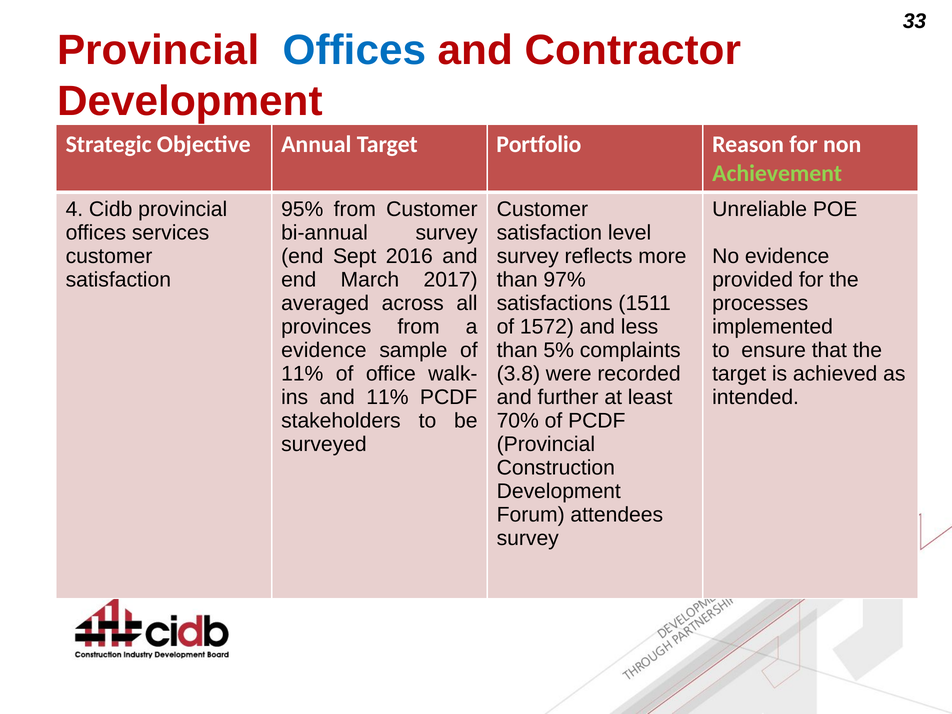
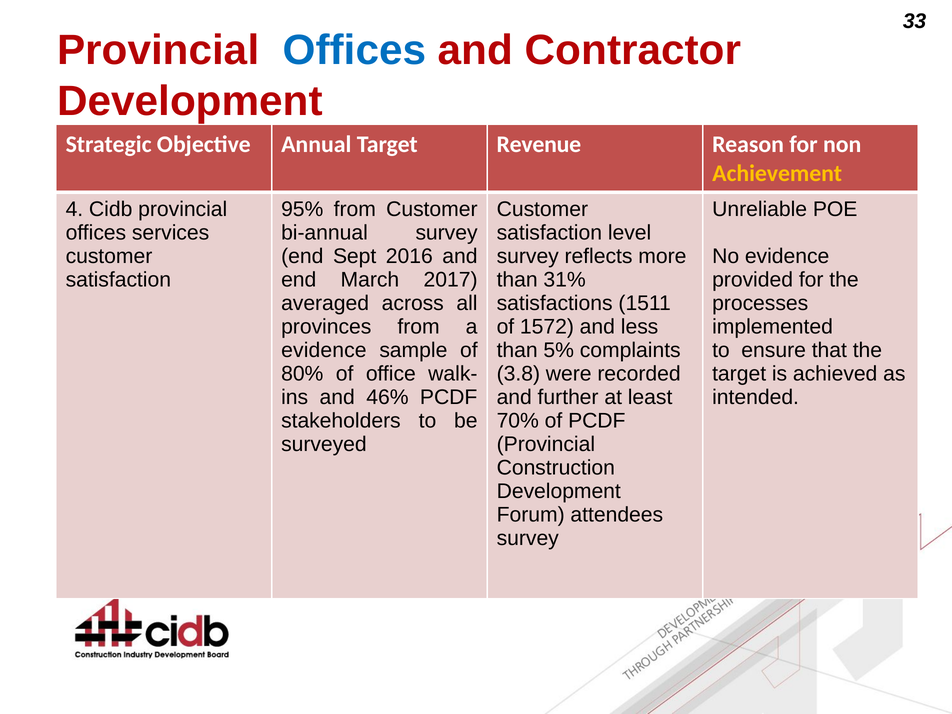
Portfolio: Portfolio -> Revenue (539, 144)
Achievement colour: light green -> yellow (777, 173)
97%: 97% -> 31% (565, 280)
11%: 11% -> 80% (302, 374)
and 11%: 11% -> 46% (387, 397)
